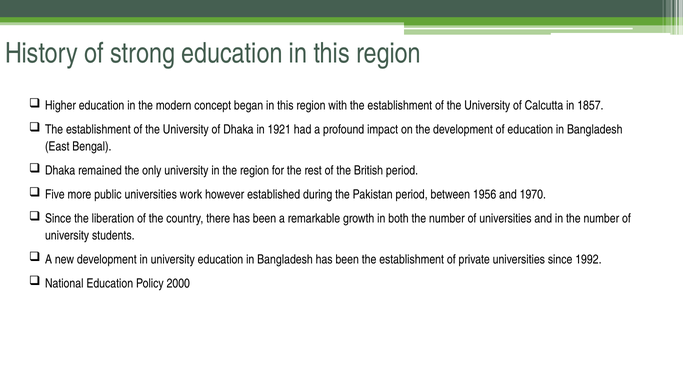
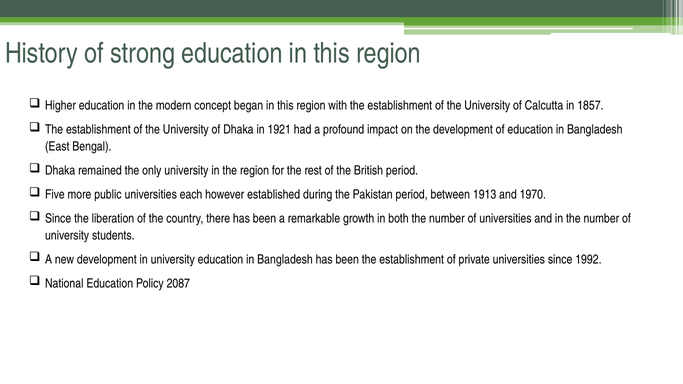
work: work -> each (191, 195)
1956: 1956 -> 1913 (485, 195)
2000: 2000 -> 2087 (178, 283)
